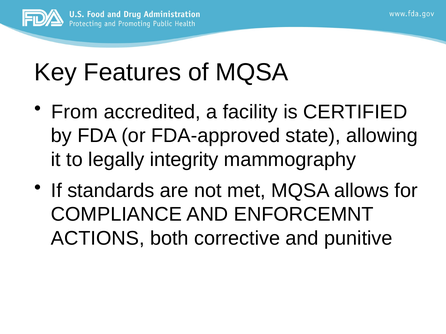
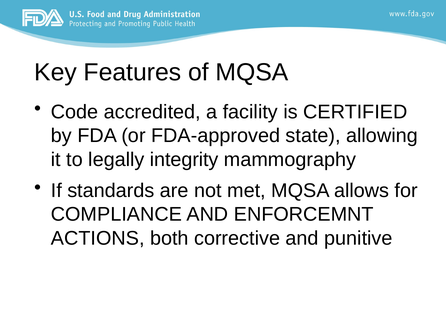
From: From -> Code (75, 112)
